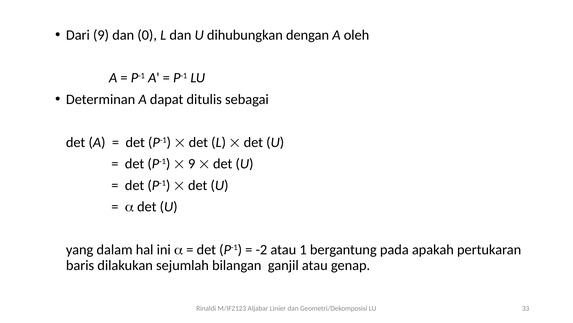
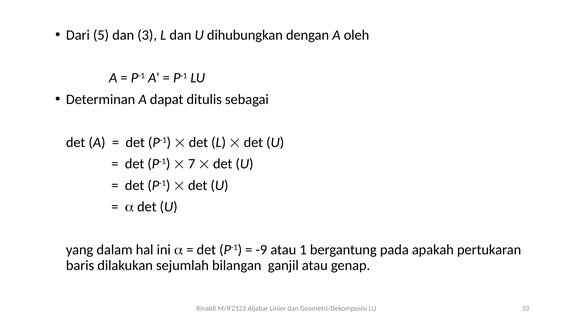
Dari 9: 9 -> 5 (101, 35)
0: 0 -> 3 (147, 35)
9: 9 -> 7 (192, 163)
-2: -2 -> -9 (261, 249)
